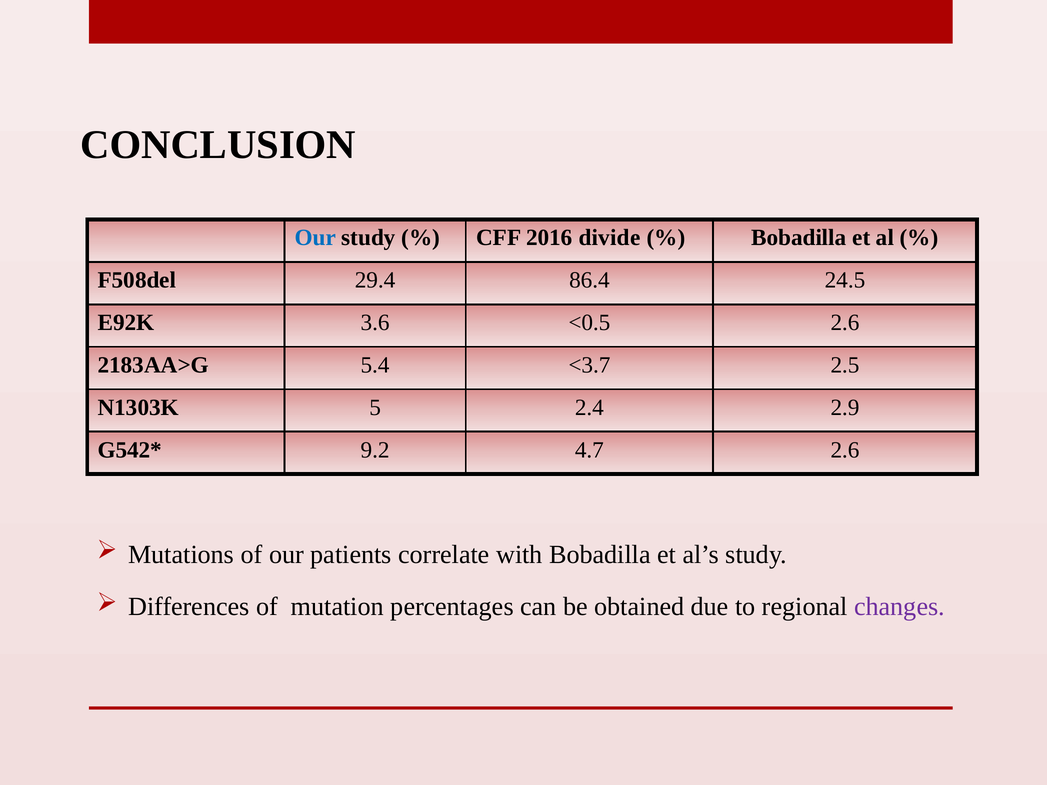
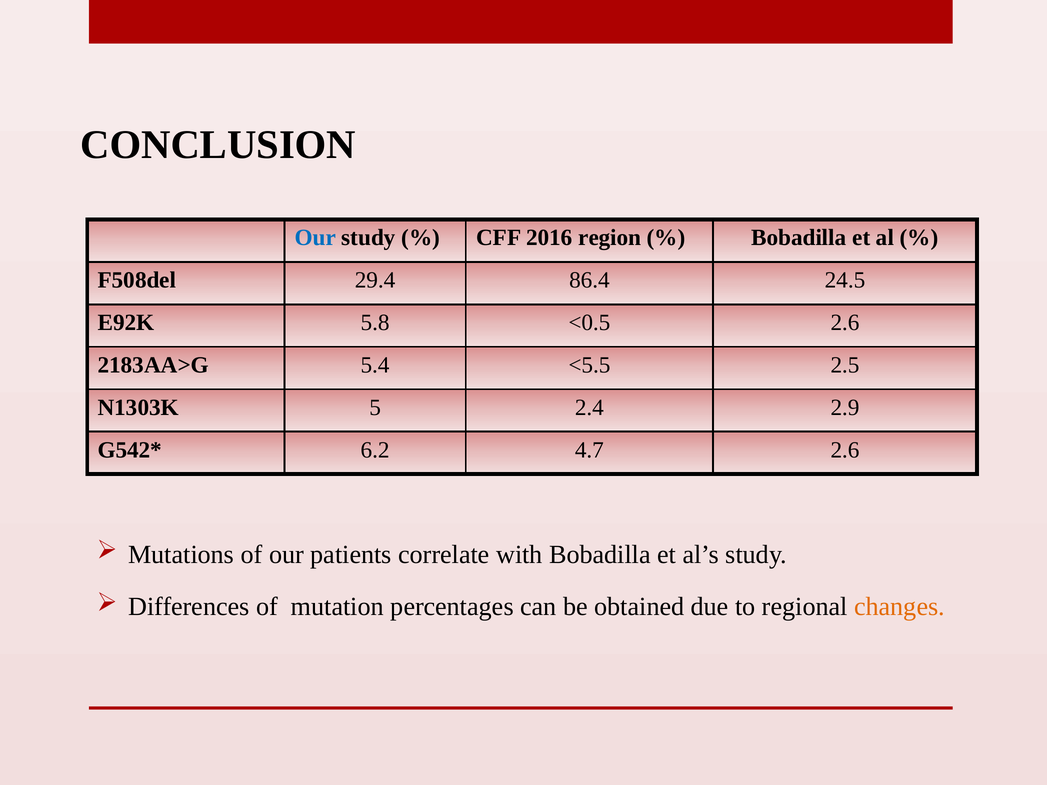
divide: divide -> region (610, 238)
3.6: 3.6 -> 5.8 (375, 323)
<3.7: <3.7 -> <5.5 (589, 365)
9.2: 9.2 -> 6.2 (375, 450)
changes colour: purple -> orange (899, 607)
